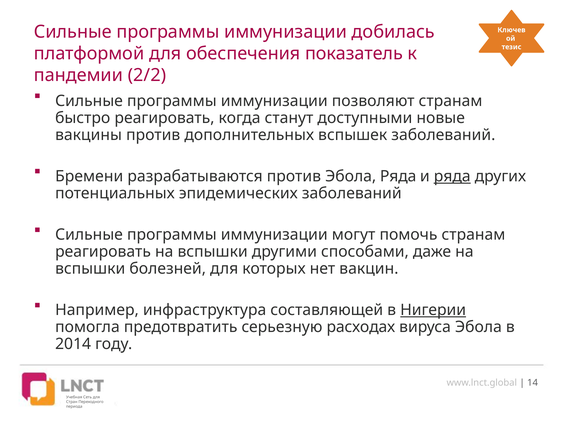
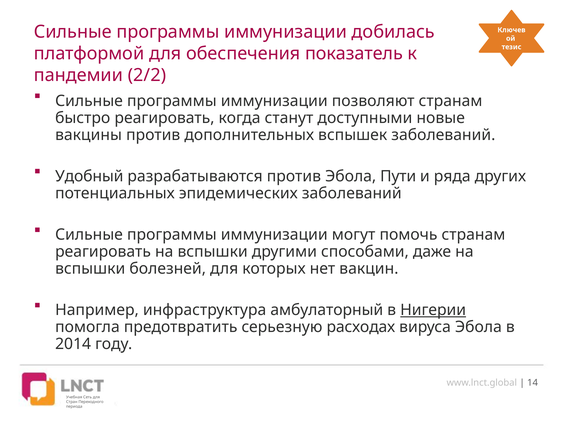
Бремени: Бремени -> Удобный (89, 176)
Эбола Ряда: Ряда -> Пути (398, 176)
ряда underline: present -> none (452, 176)
составляющей: составляющей -> амбулаторный (327, 310)
